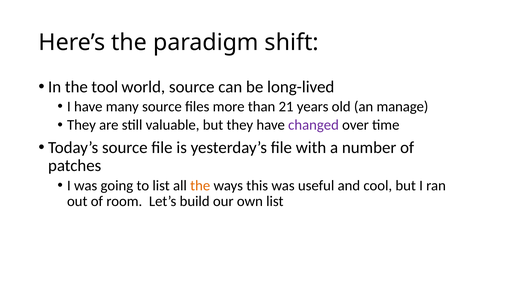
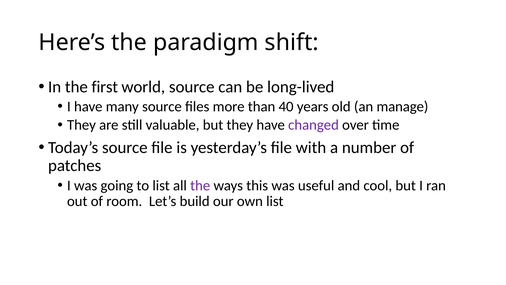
tool: tool -> first (105, 87)
21: 21 -> 40 (286, 106)
the colour: orange -> purple (200, 185)
